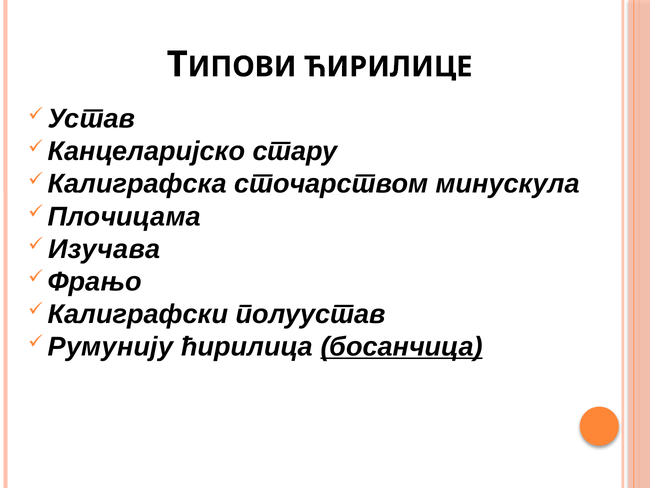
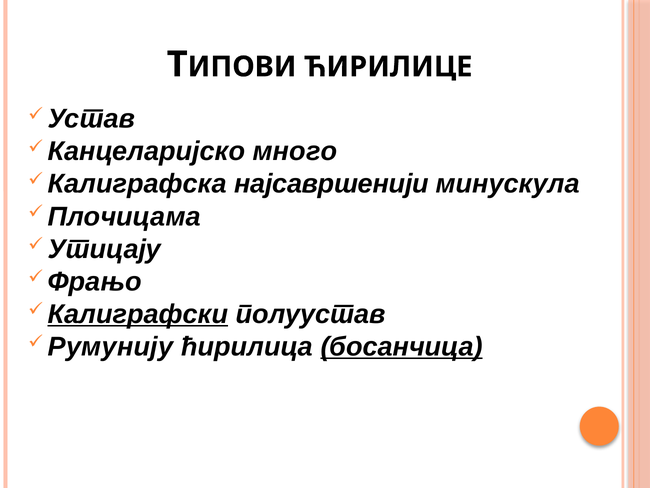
стару: стару -> много (295, 151)
сточарством: сточарством -> најсавршенији (332, 184)
Изучава: Изучава -> Утицају (104, 249)
Калиграфски underline: none -> present (138, 314)
